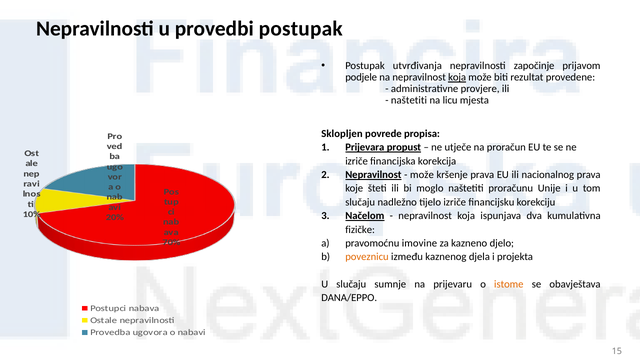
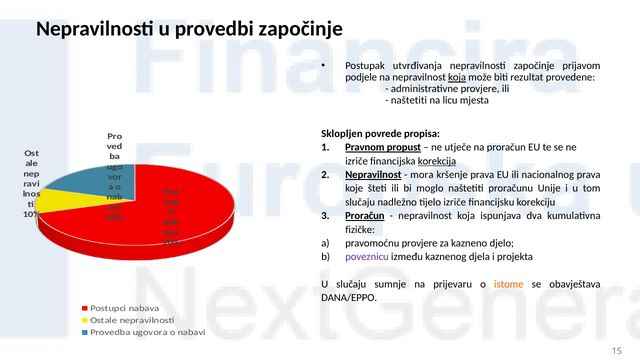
provedbi postupak: postupak -> započinje (301, 29)
Prijevara: Prijevara -> Pravnom (365, 147)
korekcija underline: none -> present (437, 161)
može: može -> mora (422, 175)
Načelom: Načelom -> Proračun (365, 216)
pravomoćnu imovine: imovine -> provjere (420, 243)
poveznicu colour: orange -> purple (367, 257)
